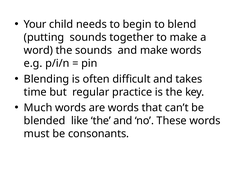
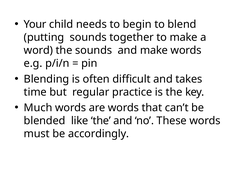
consonants: consonants -> accordingly (99, 134)
